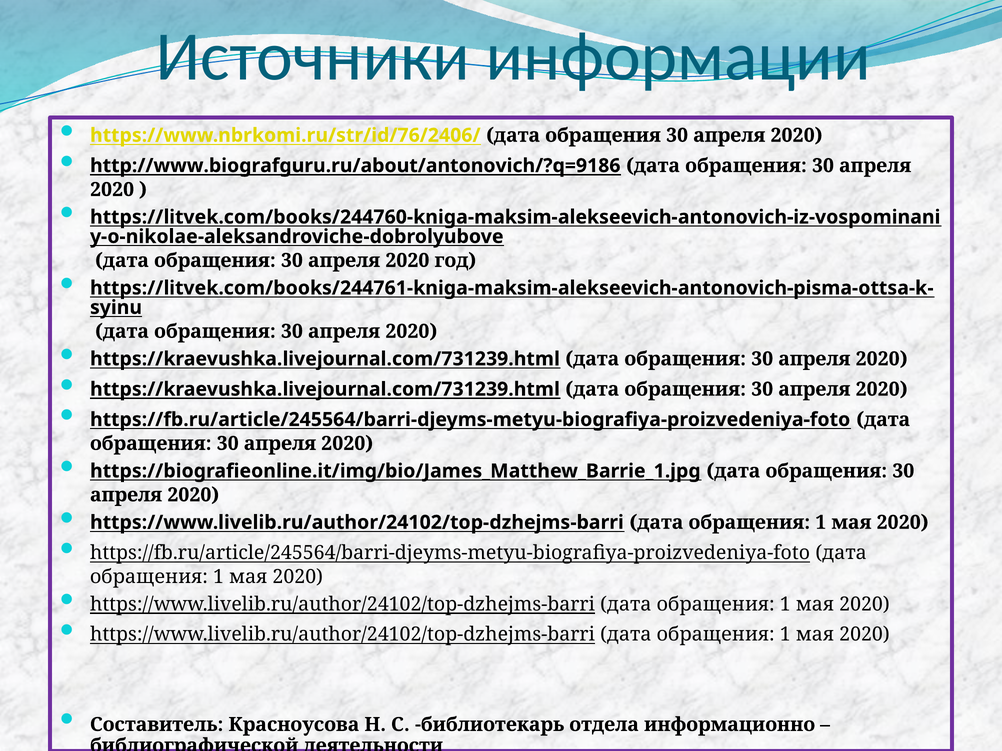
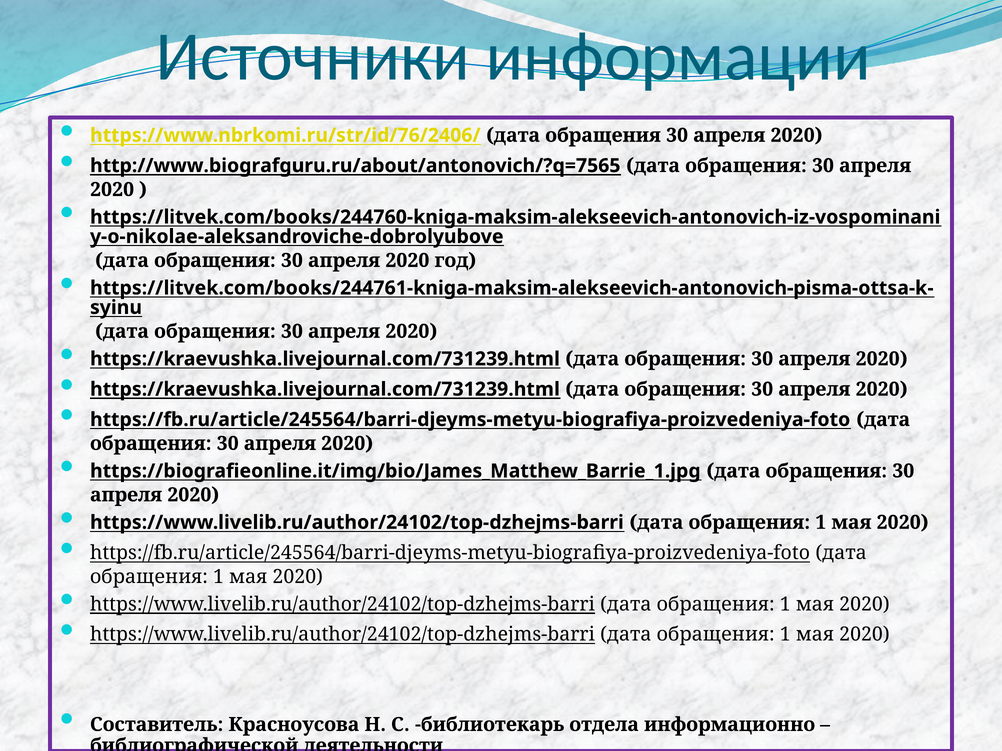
http://www.biografguru.ru/about/antonovich/?q=9186: http://www.biografguru.ru/about/antonovich/?q=9186 -> http://www.biografguru.ru/about/antonovich/?q=7565 (355, 166)
